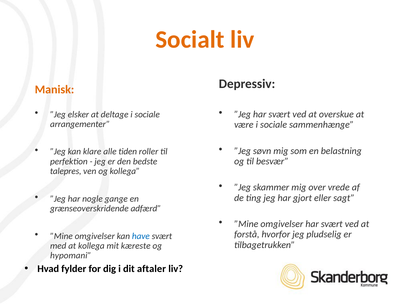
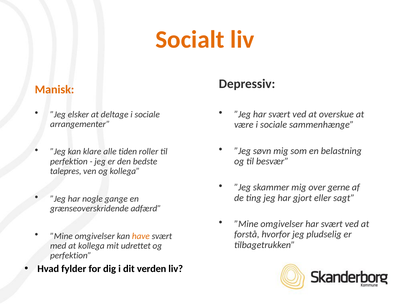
vrede: vrede -> gerne (339, 188)
have colour: blue -> orange (141, 236)
kæreste: kæreste -> udrettet (136, 246)
hypomani: hypomani -> perfektion (71, 256)
aftaler: aftaler -> verden (152, 269)
